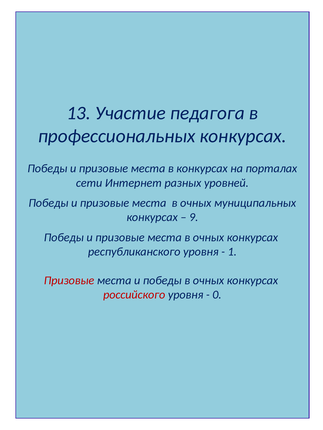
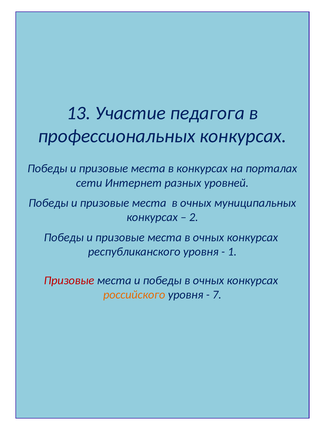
9: 9 -> 2 (194, 218)
российского colour: red -> orange (134, 295)
0: 0 -> 7 (217, 295)
